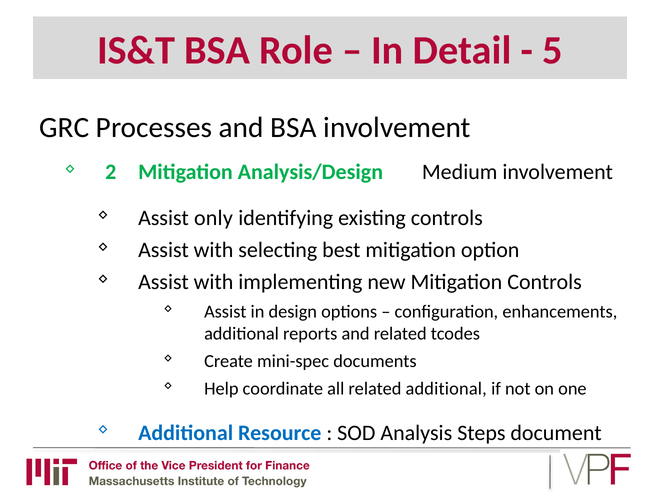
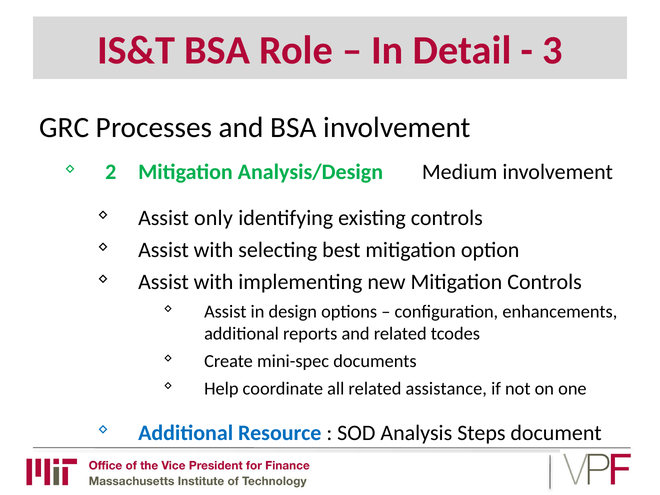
5: 5 -> 3 (552, 50)
related additional: additional -> assistance (446, 389)
